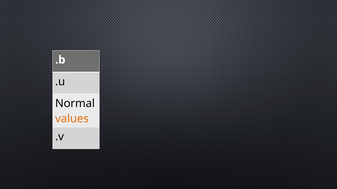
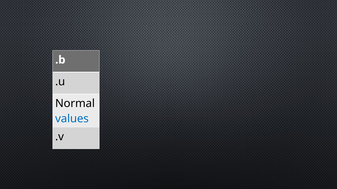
values colour: orange -> blue (72, 119)
